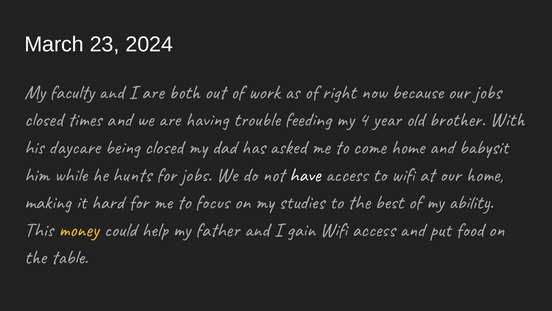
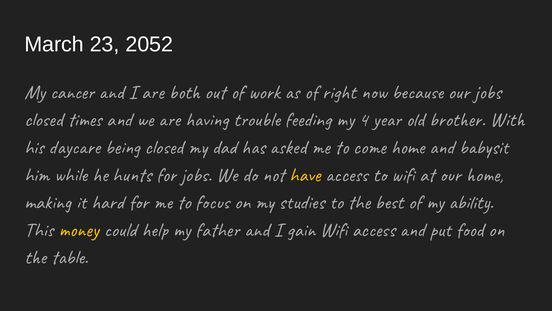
2024: 2024 -> 2052 (149, 44)
faculty: faculty -> cancer (72, 92)
have colour: white -> yellow (305, 174)
